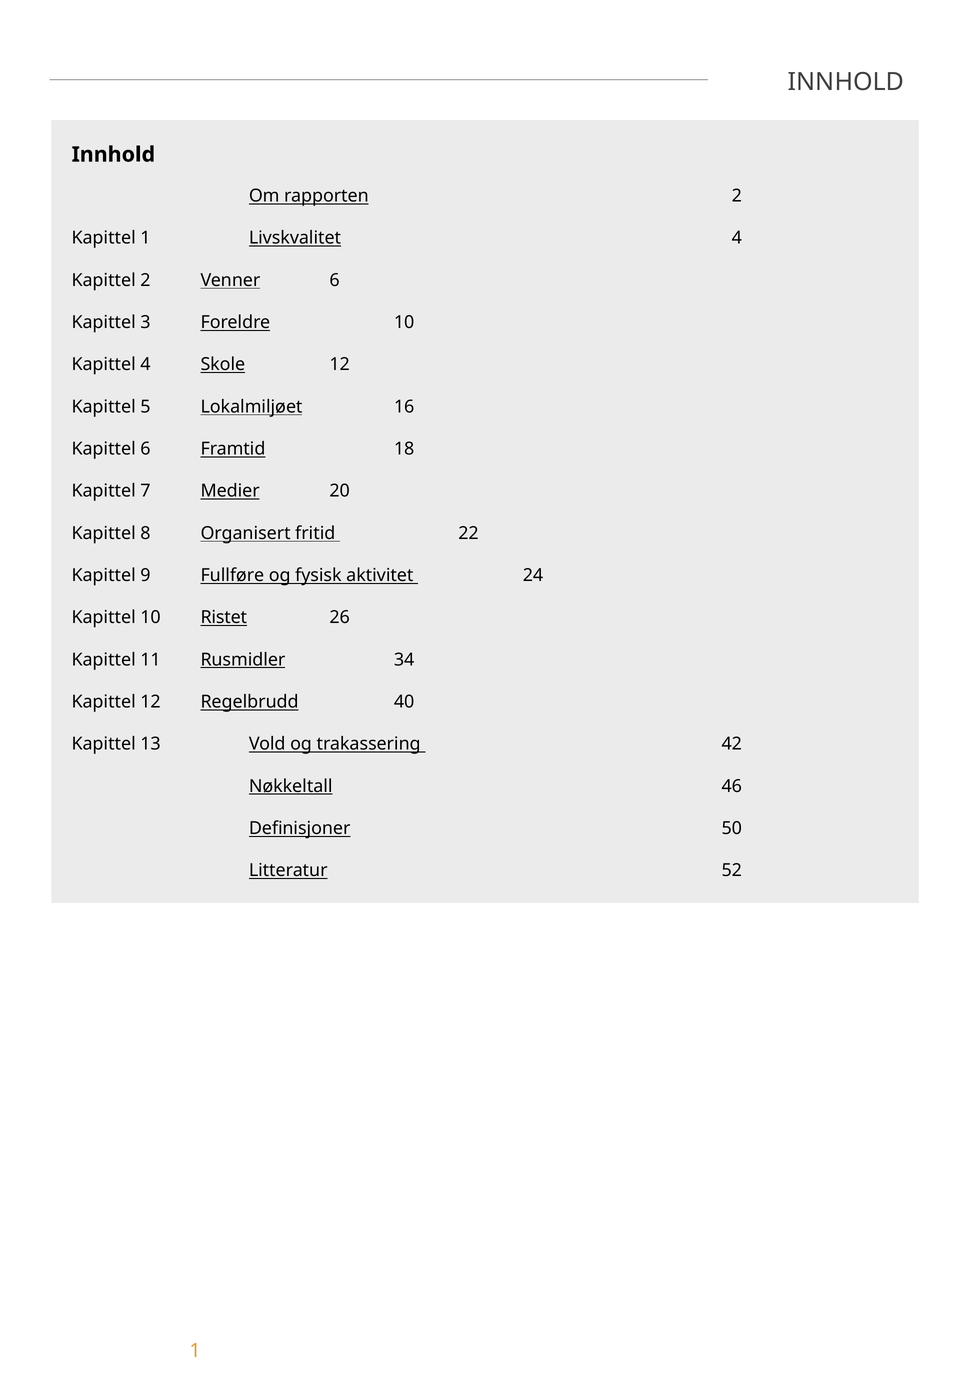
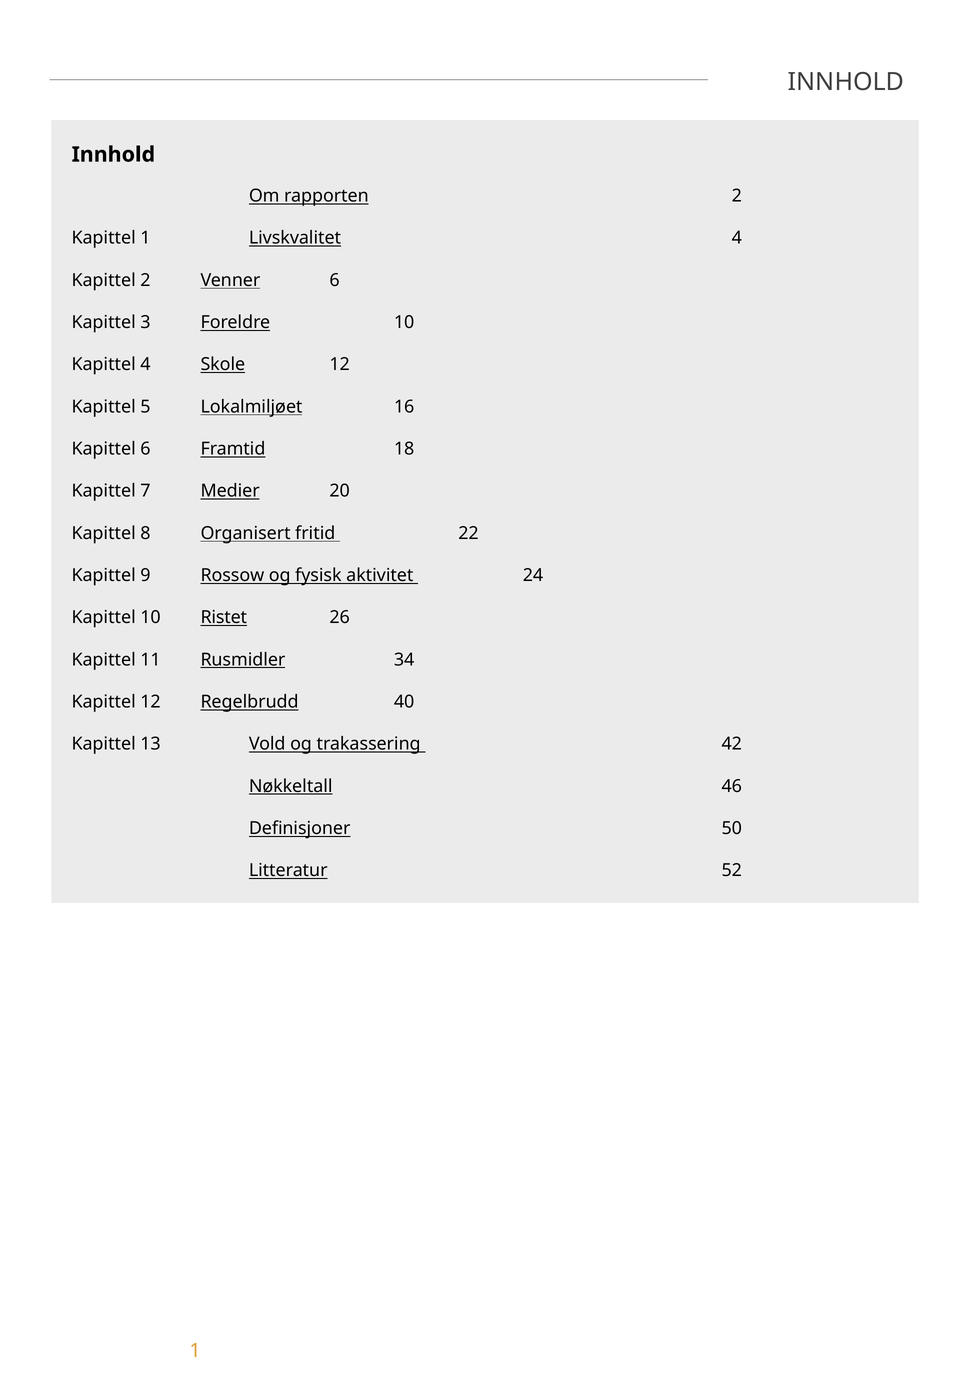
Fullføre: Fullføre -> Rossow (232, 576)
